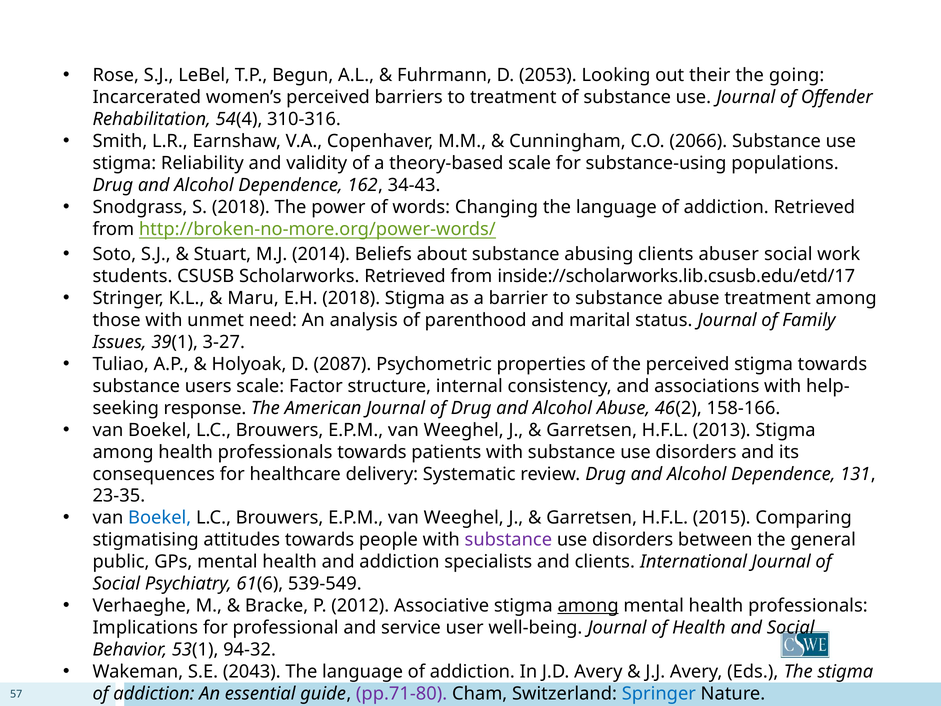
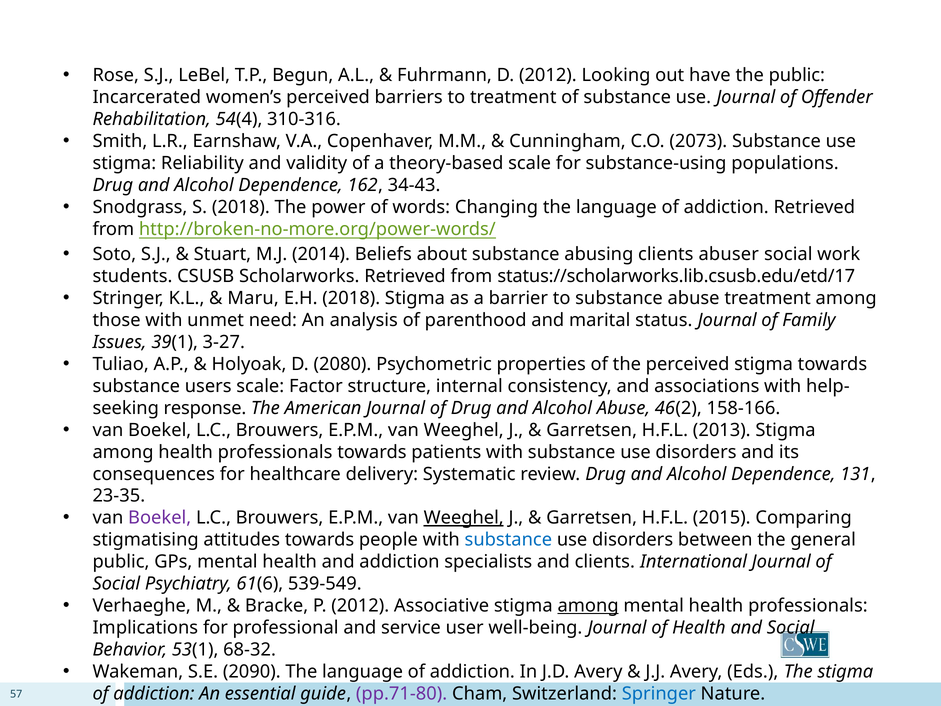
D 2053: 2053 -> 2012 (548, 75)
their: their -> have (710, 75)
the going: going -> public (797, 75)
2066: 2066 -> 2073 (698, 141)
inside://scholarworks.lib.csusb.edu/etd/17: inside://scholarworks.lib.csusb.edu/etd/17 -> status://scholarworks.lib.csusb.edu/etd/17 (676, 276)
2087: 2087 -> 2080 (342, 364)
Boekel colour: blue -> purple (160, 518)
Weeghel underline: none -> present (464, 518)
substance colour: purple -> blue (508, 540)
94-32: 94-32 -> 68-32 (250, 650)
2043: 2043 -> 2090 (252, 672)
